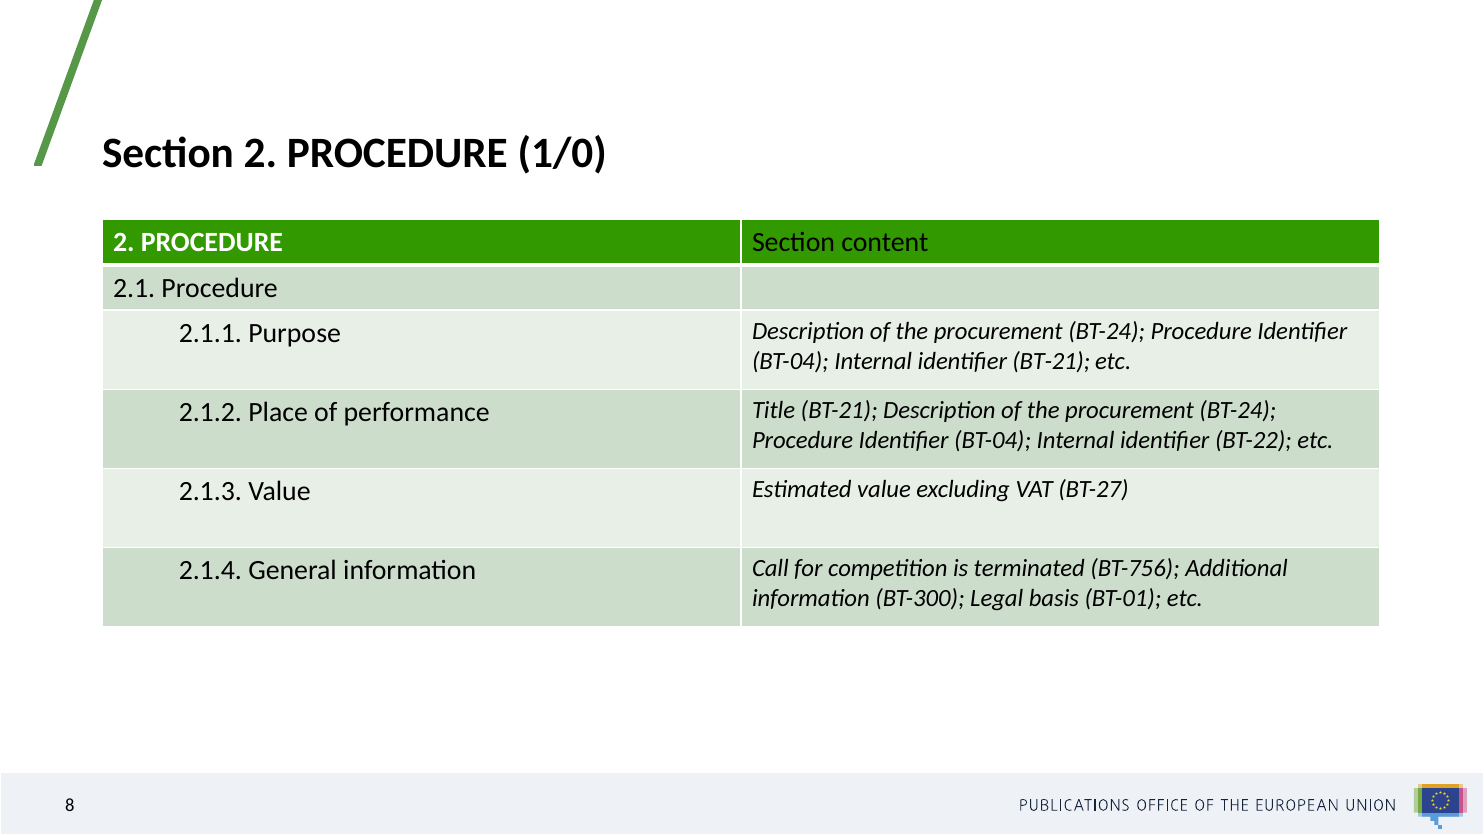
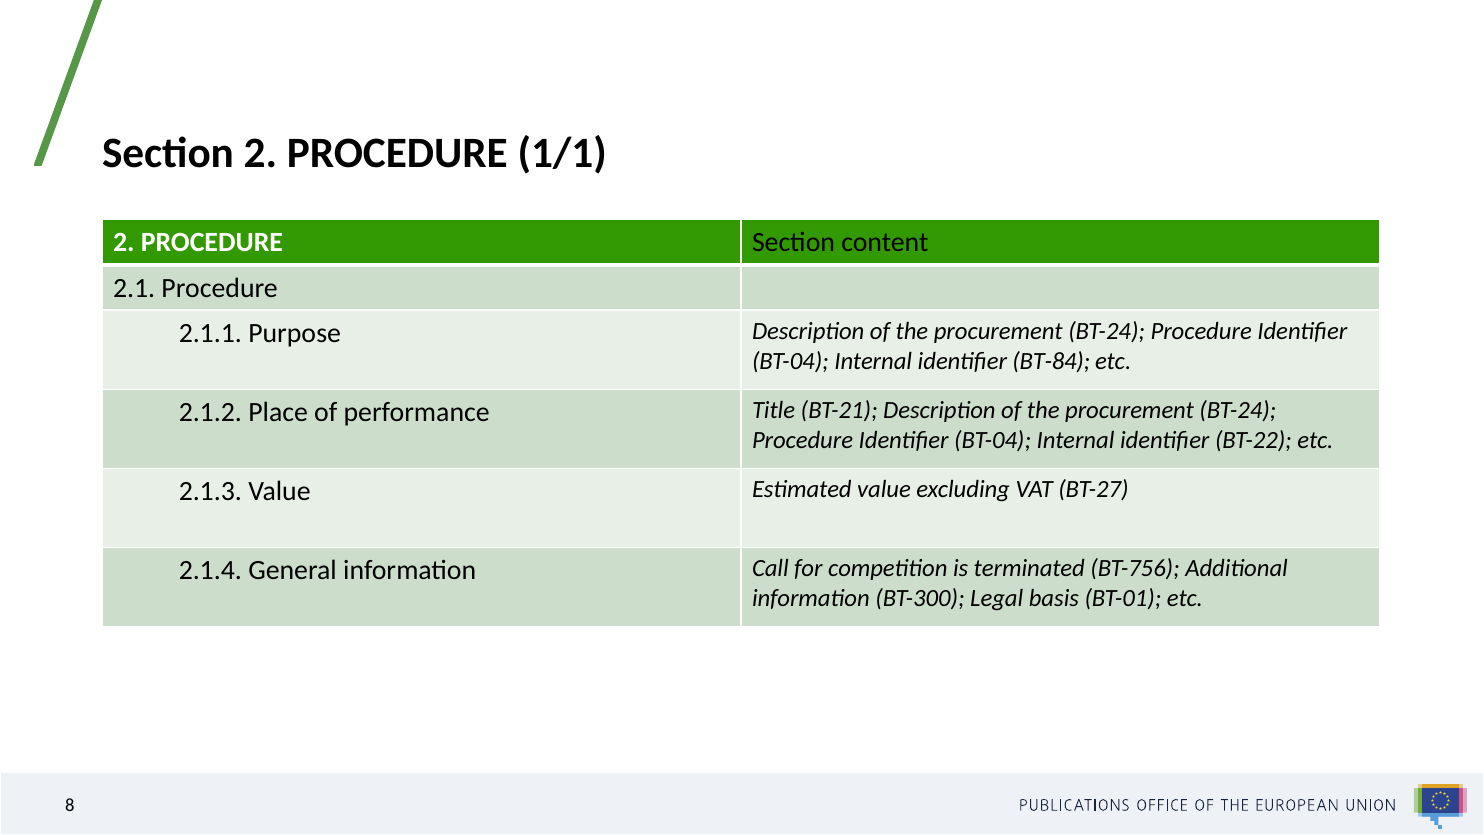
1/0: 1/0 -> 1/1 (562, 153)
identifier BT-21: BT-21 -> BT-84 (1051, 361)
